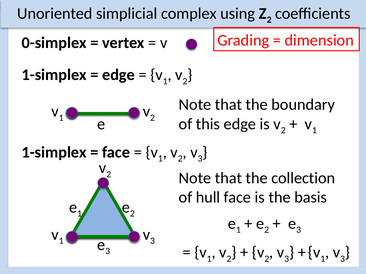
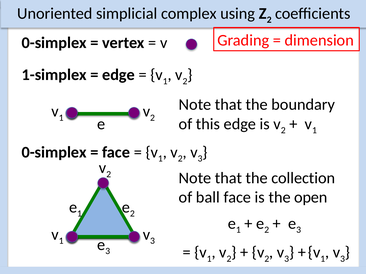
1-simplex: 1-simplex -> 0-simplex (54, 153)
hull: hull -> ball (208, 198)
basis: basis -> open (311, 198)
